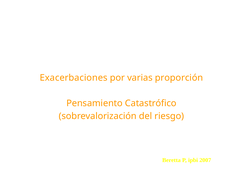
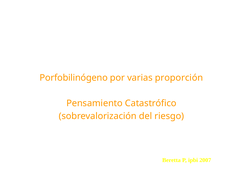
Exacerbaciones: Exacerbaciones -> Porfobilinógeno (74, 78)
